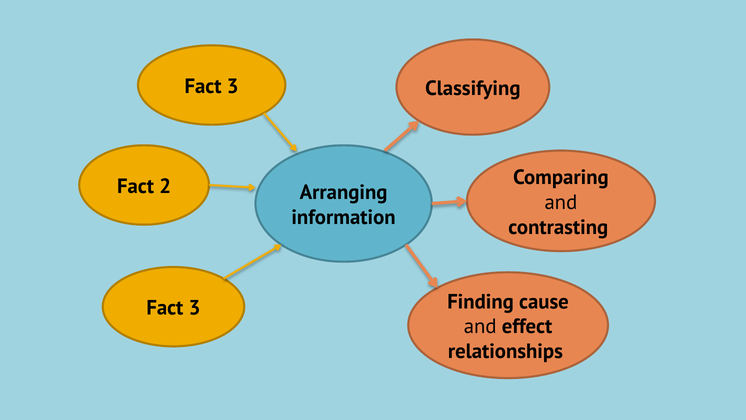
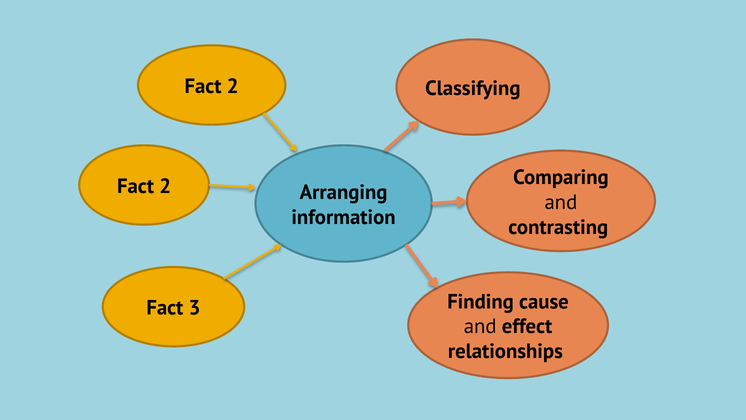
3: 3 -> 2 (233, 86)
